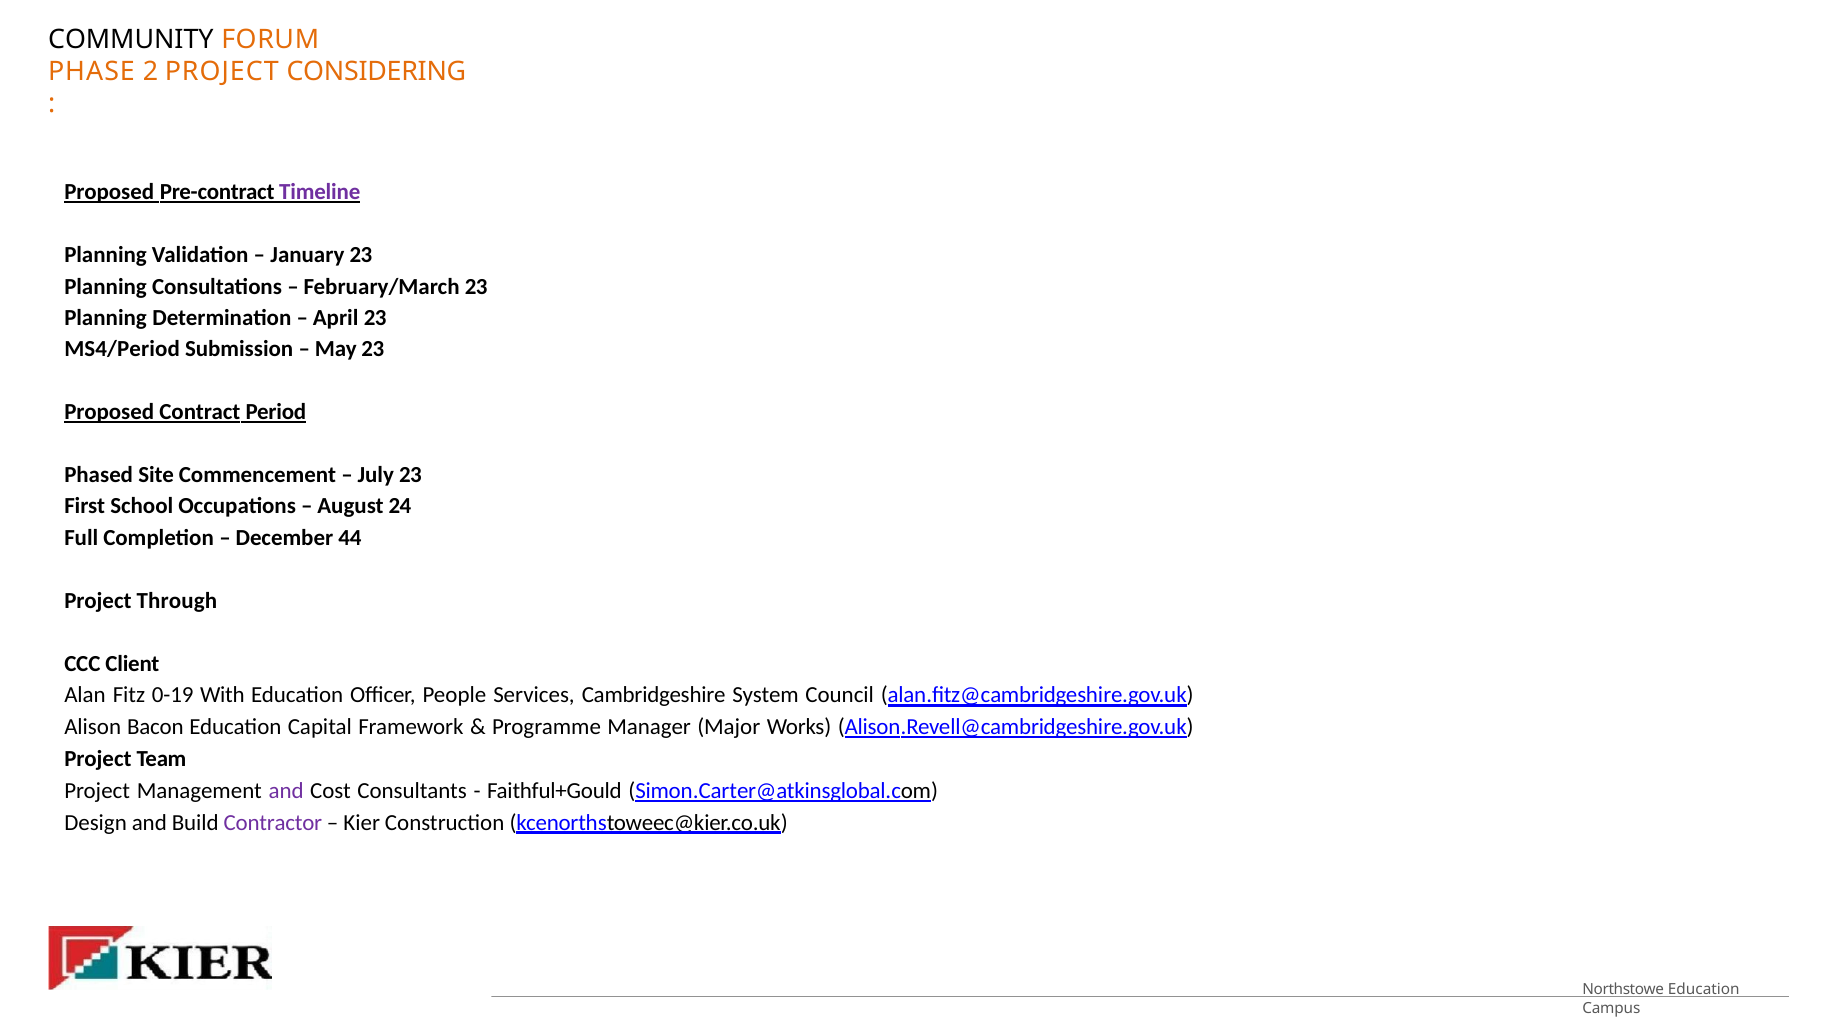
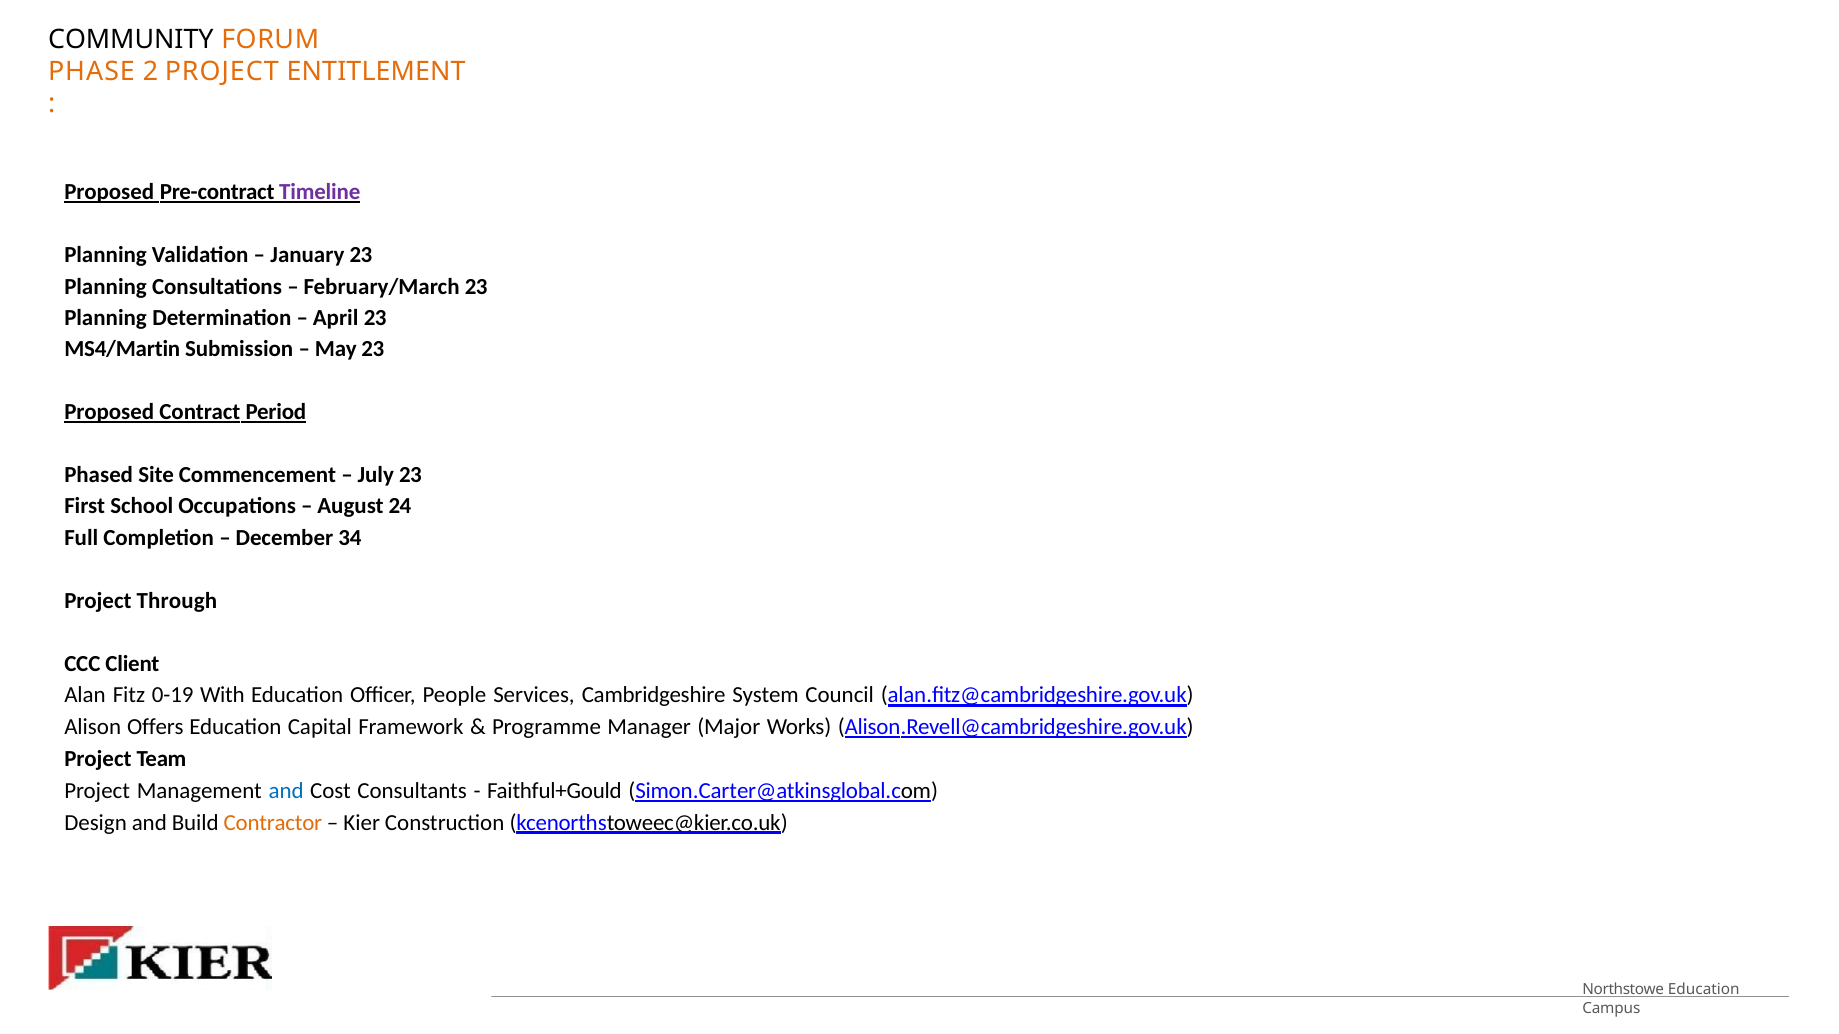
CONSIDERING: CONSIDERING -> ENTITLEMENT (376, 71)
MS4/Period: MS4/Period -> MS4/Martin (122, 349)
44: 44 -> 34 (350, 538)
Bacon: Bacon -> Offers (155, 728)
and colour: purple -> blue (286, 791)
Contractor colour: purple -> orange (273, 823)
